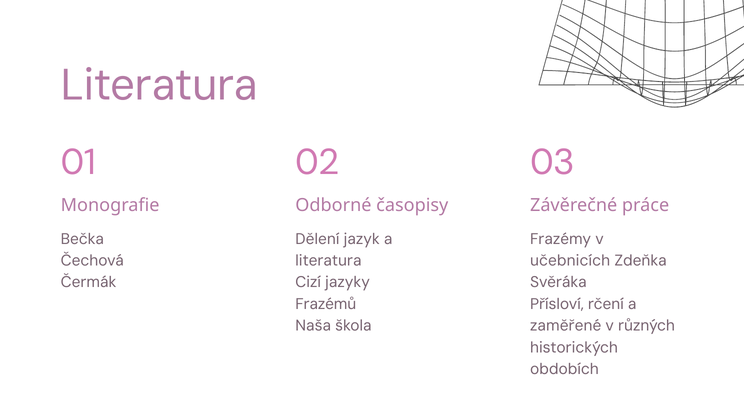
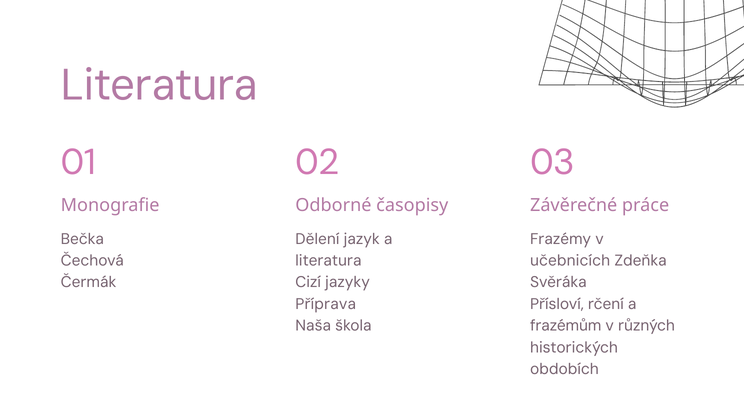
Frazémů: Frazémů -> Příprava (326, 304)
zaměřené: zaměřené -> frazémům (566, 326)
